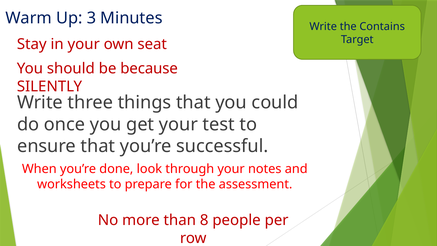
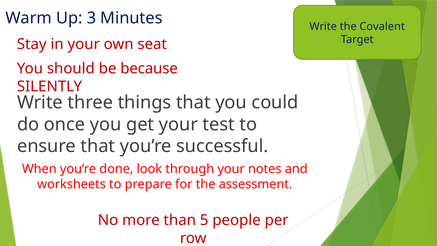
Contains: Contains -> Covalent (382, 26)
8: 8 -> 5 (204, 220)
